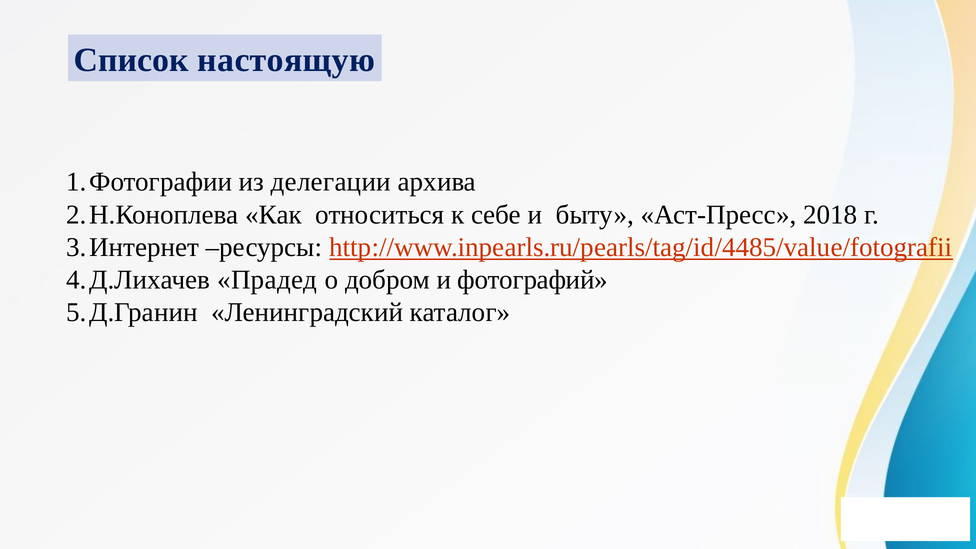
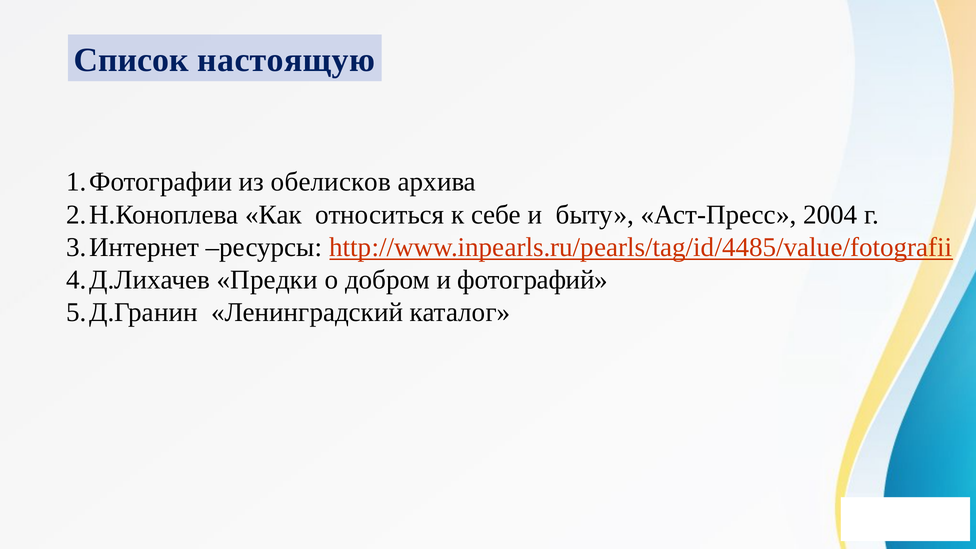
делегации: делегации -> обелисков (331, 182)
2018: 2018 -> 2004 (830, 215)
Прадед: Прадед -> Предки (267, 280)
